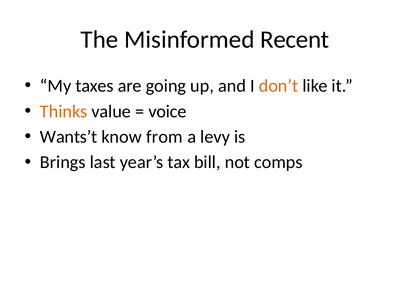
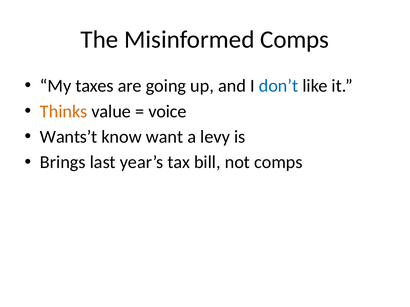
Misinformed Recent: Recent -> Comps (295, 40)
don’t colour: orange -> blue (279, 86)
from: from -> want (165, 137)
